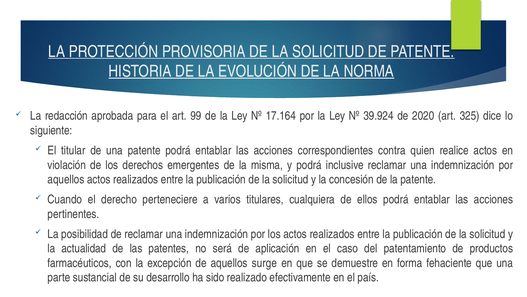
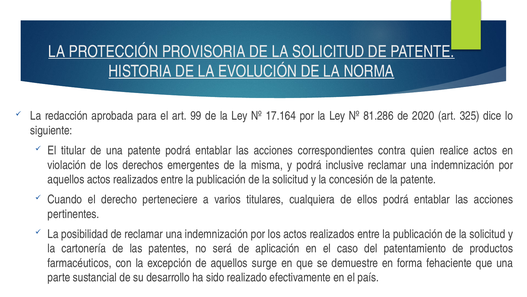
39.924: 39.924 -> 81.286 (379, 116)
actualidad: actualidad -> cartonería (84, 248)
